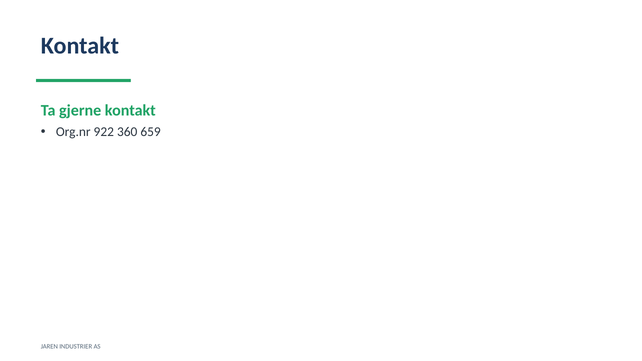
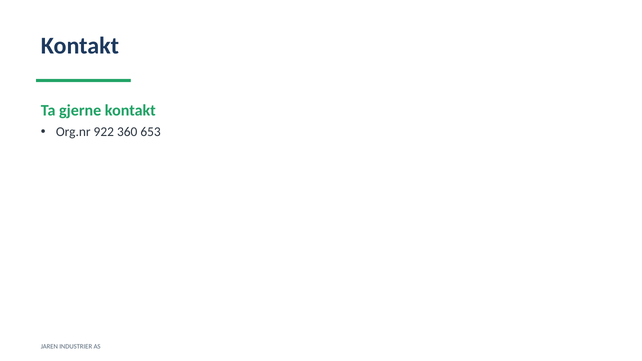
659: 659 -> 653 (151, 132)
